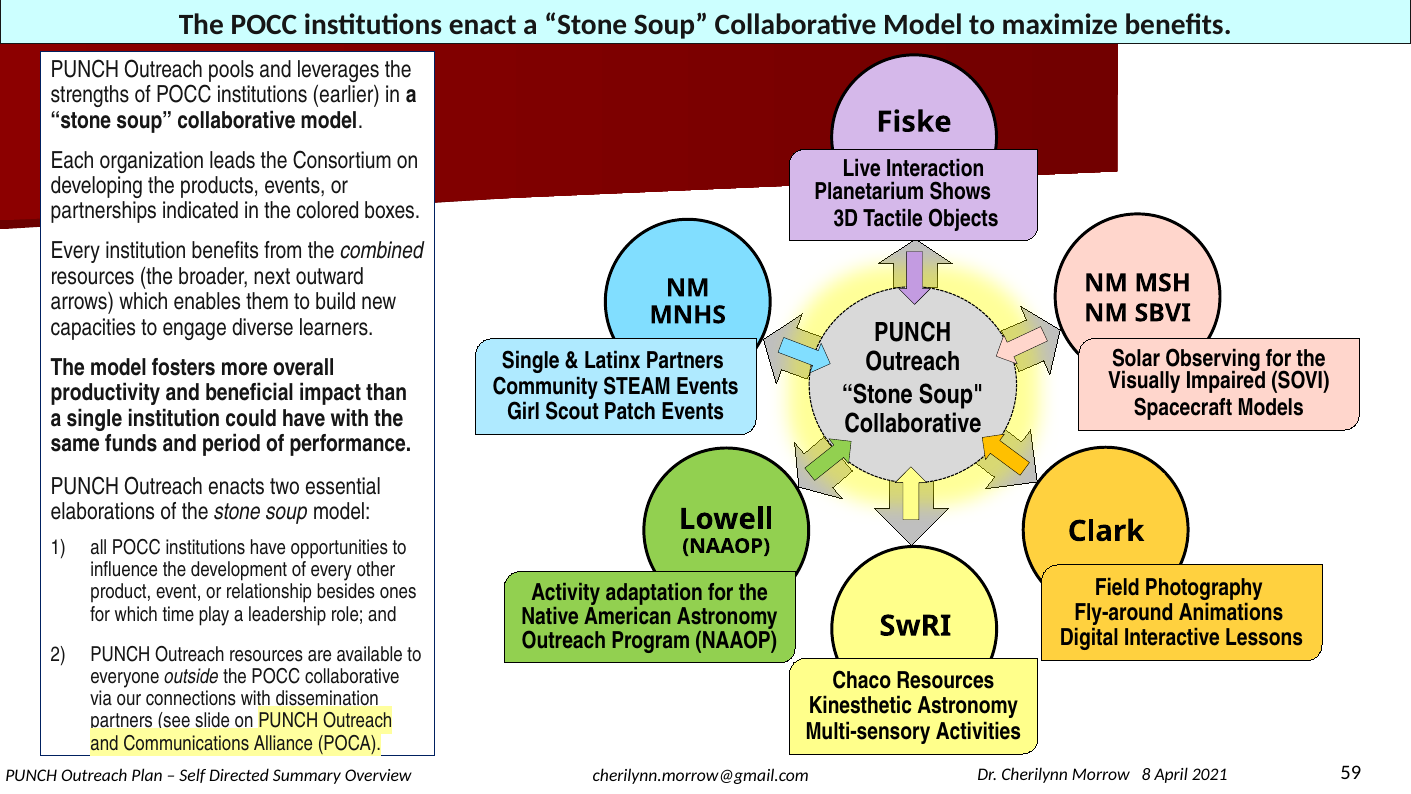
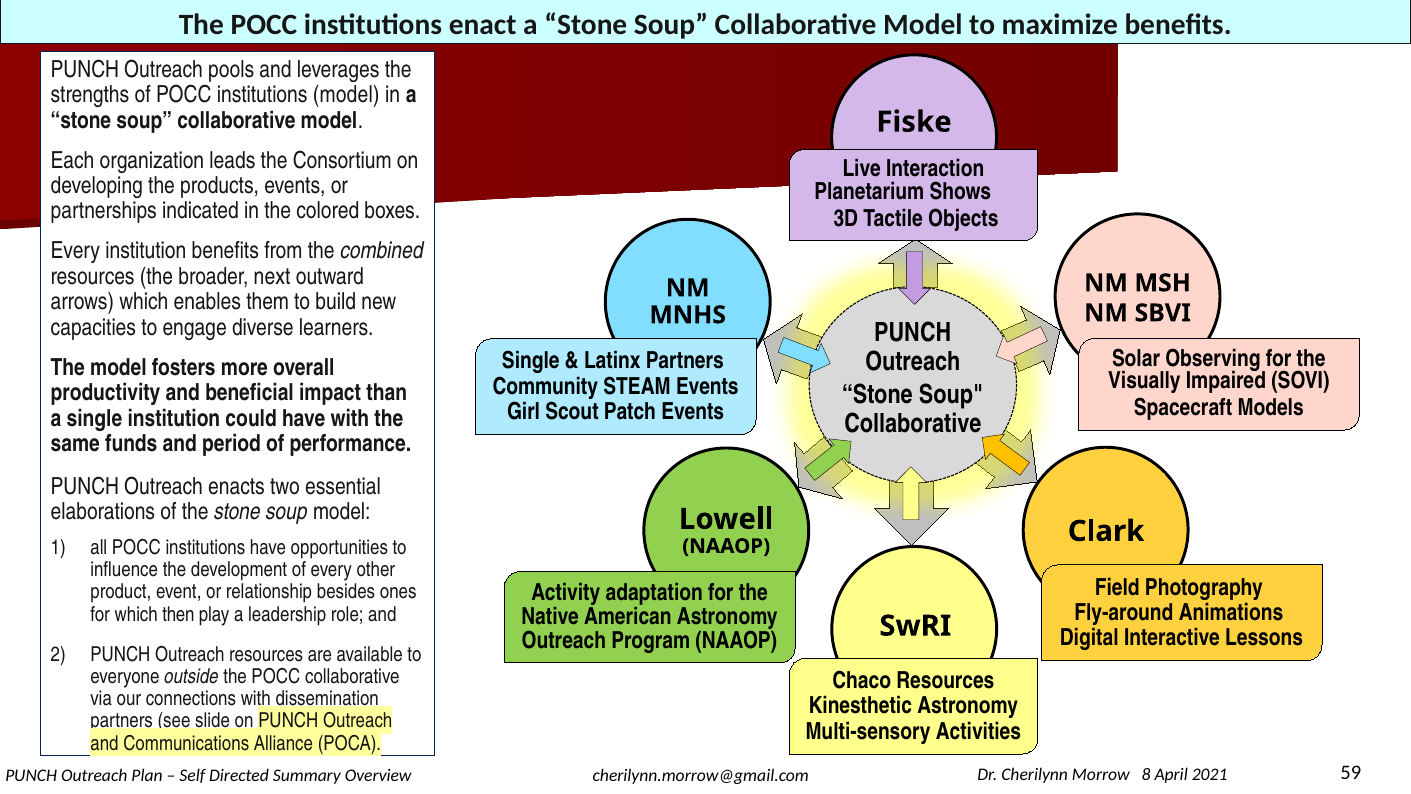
institutions earlier: earlier -> model (346, 95)
time: time -> then (178, 614)
